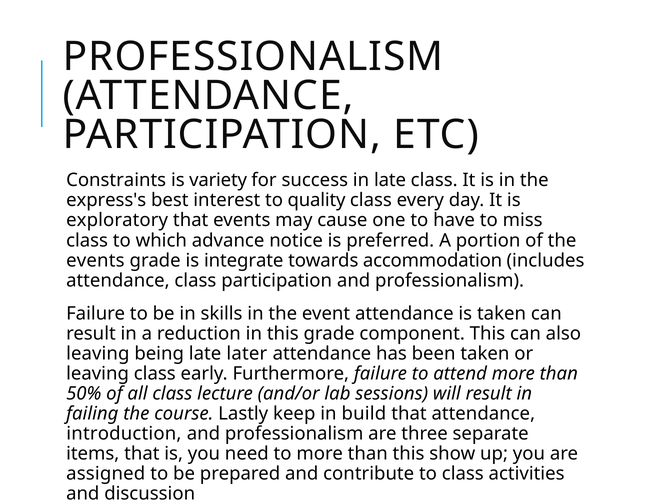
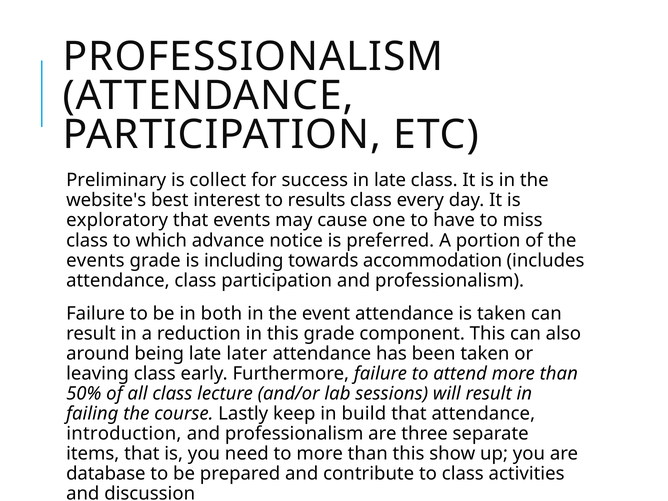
Constraints: Constraints -> Preliminary (116, 180)
variety: variety -> collect (218, 180)
express's: express's -> website's (106, 200)
quality: quality -> results (317, 200)
integrate: integrate -> including (244, 260)
skills: skills -> both (221, 313)
leaving: leaving -> around (98, 354)
assigned: assigned -> database (106, 474)
